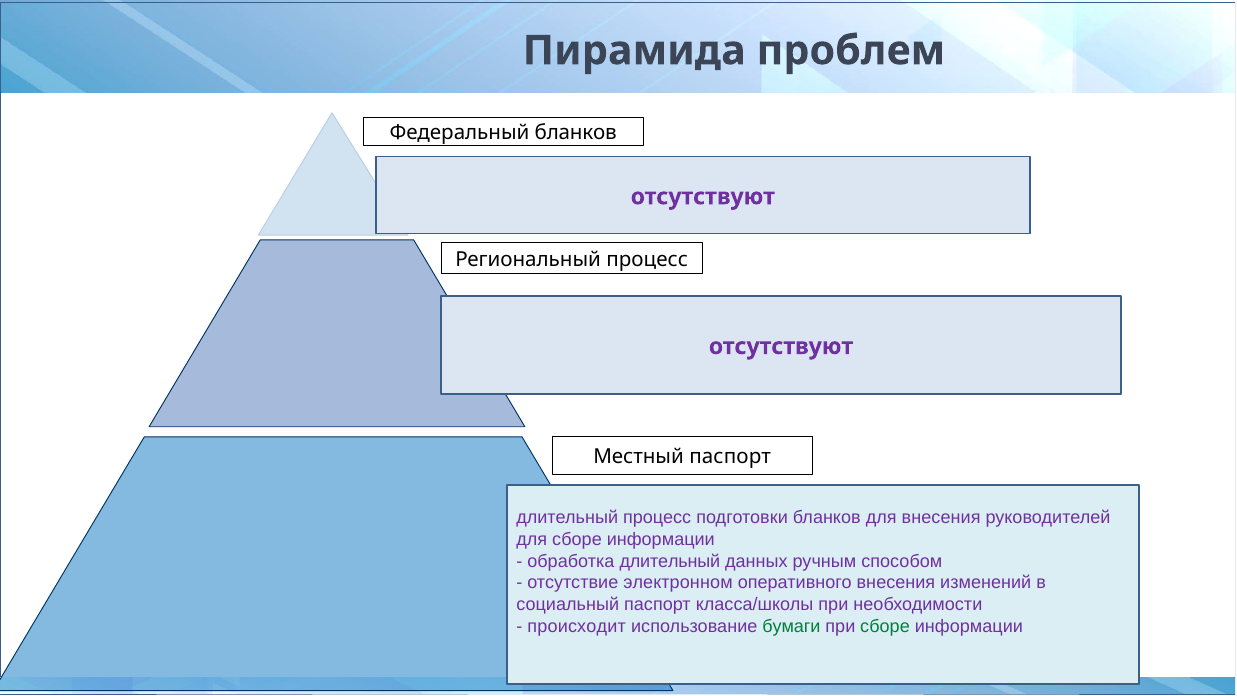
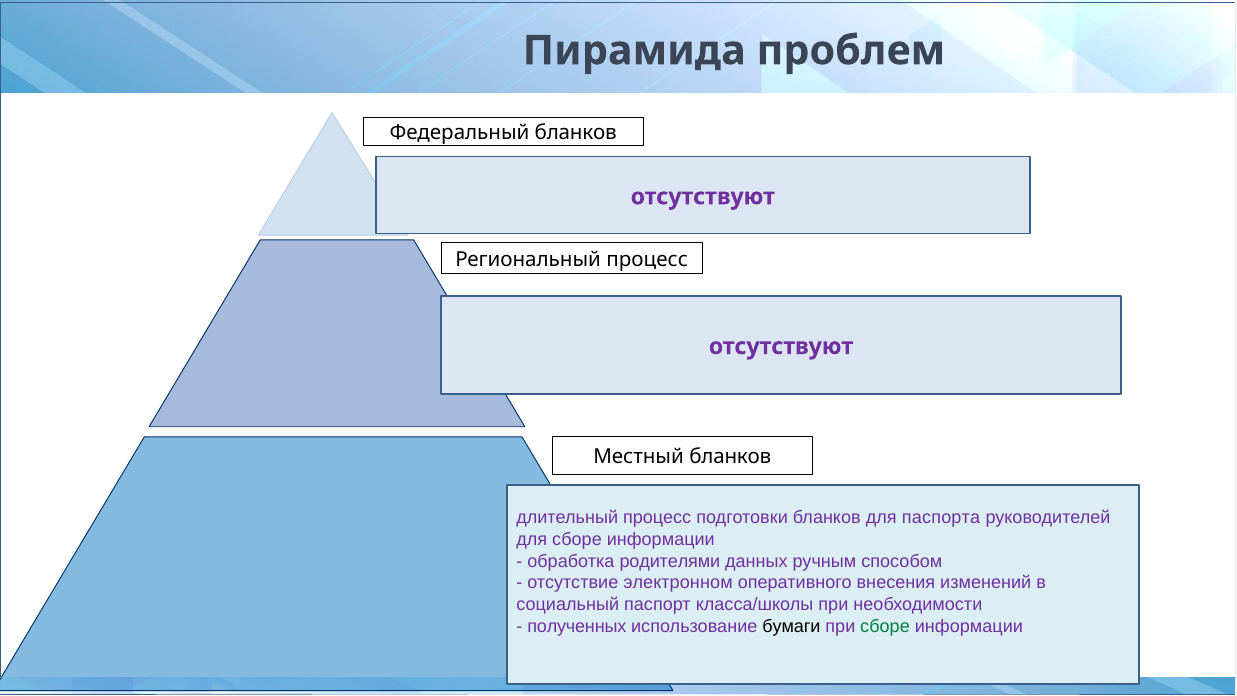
Местный паспорт: паспорт -> бланков (730, 457)
для внесения: внесения -> паспорта (941, 518)
обработка длительный: длительный -> родителями (670, 561)
происходит: происходит -> полученных (577, 626)
бумаги colour: green -> black (791, 626)
